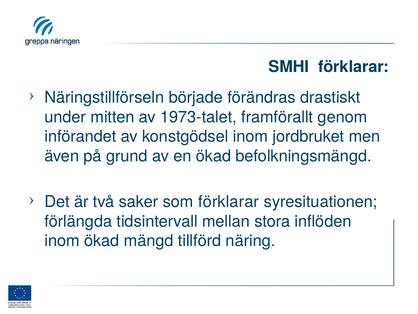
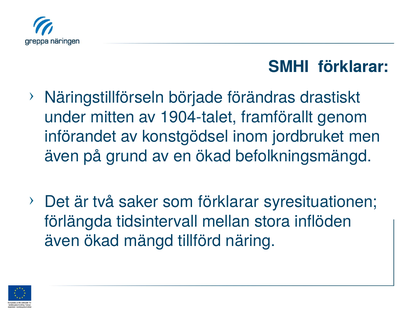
1973-talet: 1973-talet -> 1904-talet (199, 117)
inom: inom -> även (62, 240)
